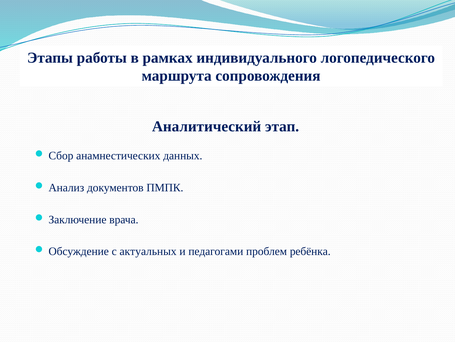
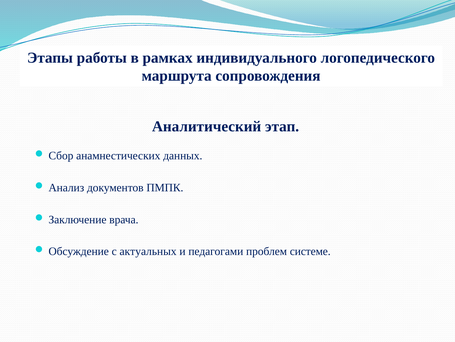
ребёнка: ребёнка -> системе (310, 251)
